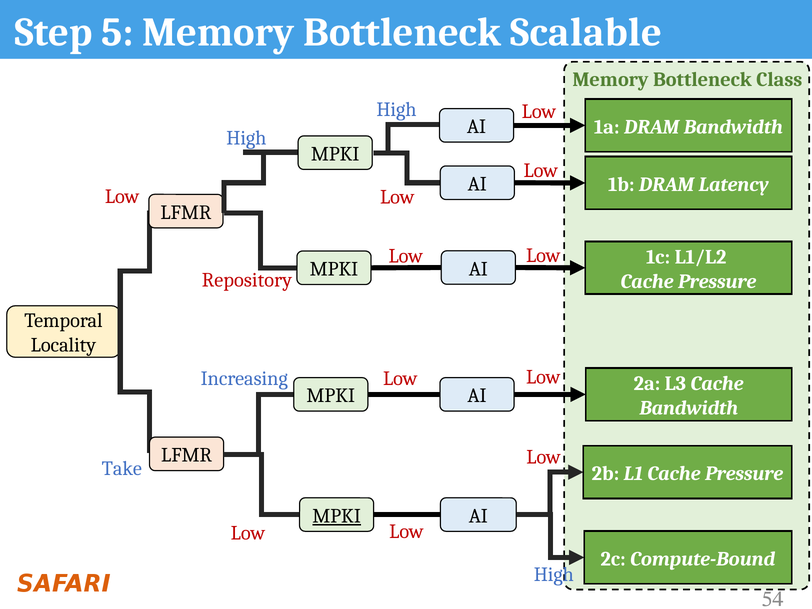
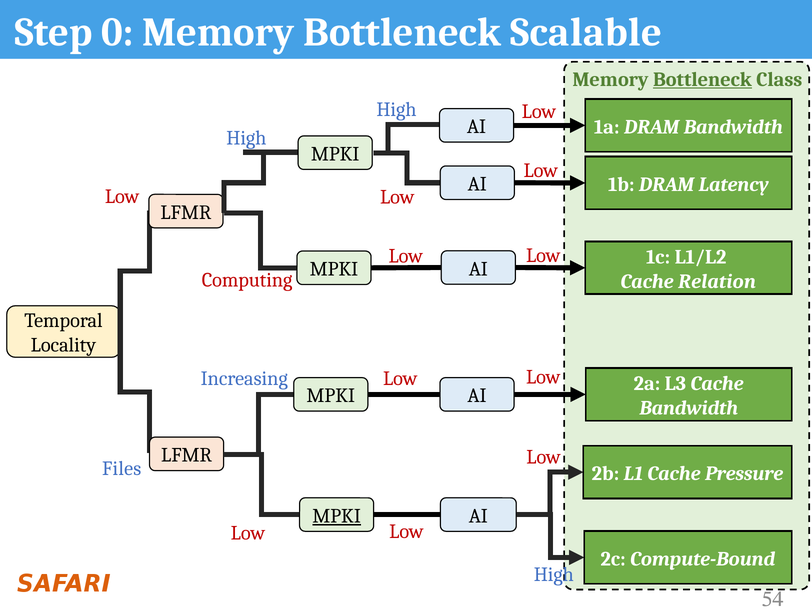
5: 5 -> 0 (117, 32)
Bottleneck underline: none -> present (702, 79)
Repository: Repository -> Computing (247, 280)
Pressure: Pressure -> Relation (717, 281)
Take: Take -> Files (122, 468)
